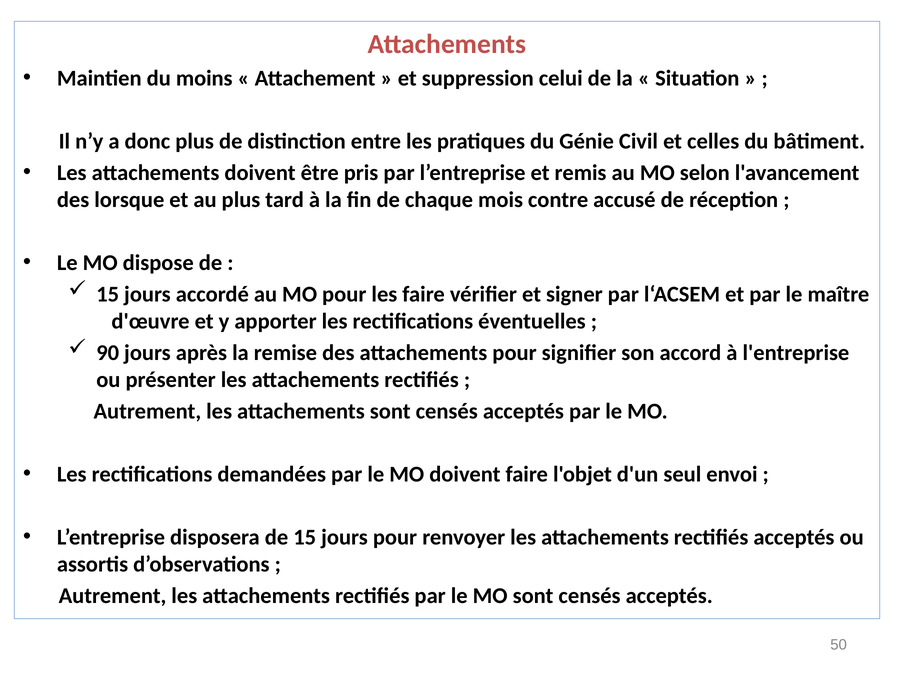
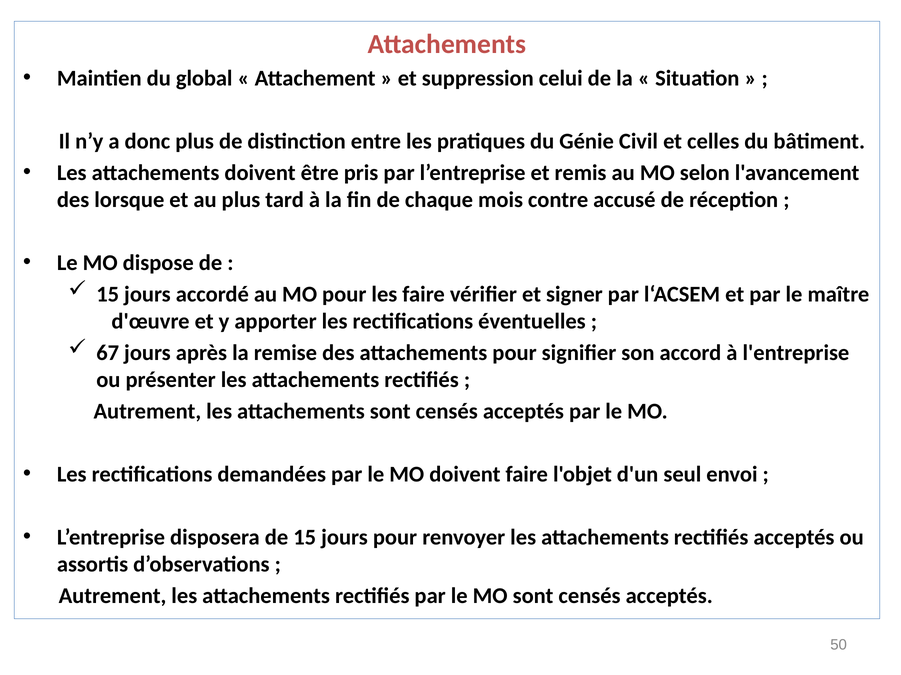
moins: moins -> global (204, 78)
90: 90 -> 67 (108, 353)
